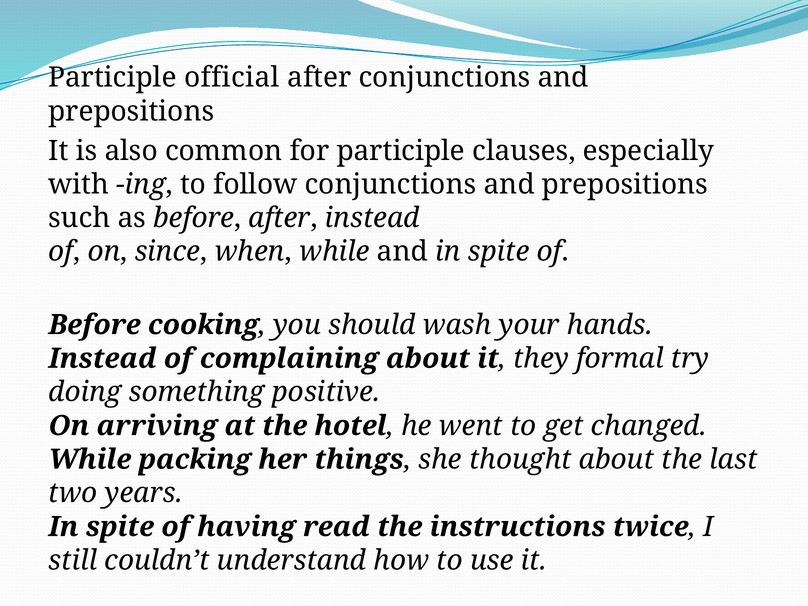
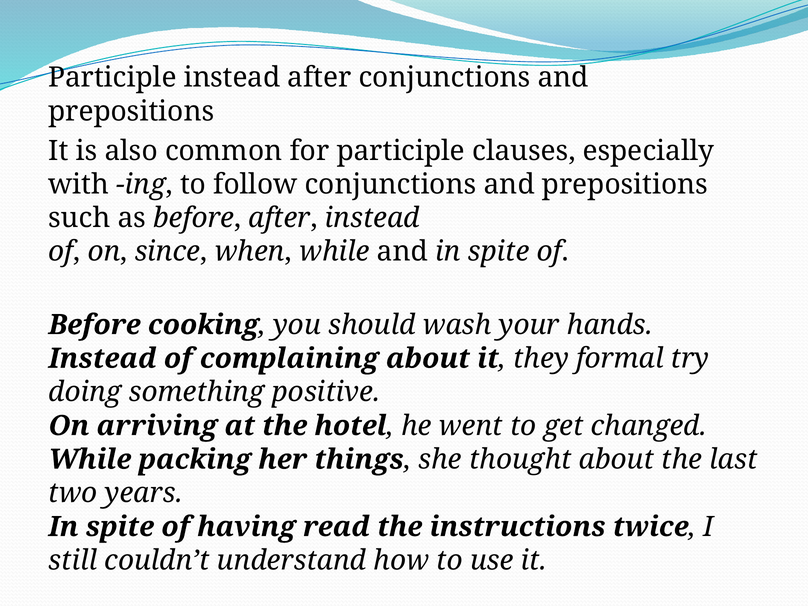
Participle official: official -> instead (232, 78)
